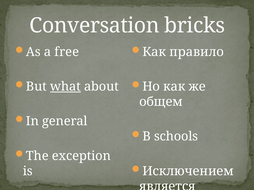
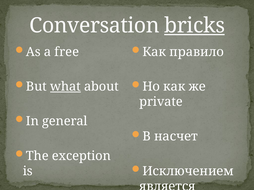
bricks underline: none -> present (195, 26)
общем: общем -> private (161, 102)
schools: schools -> насчет (176, 137)
